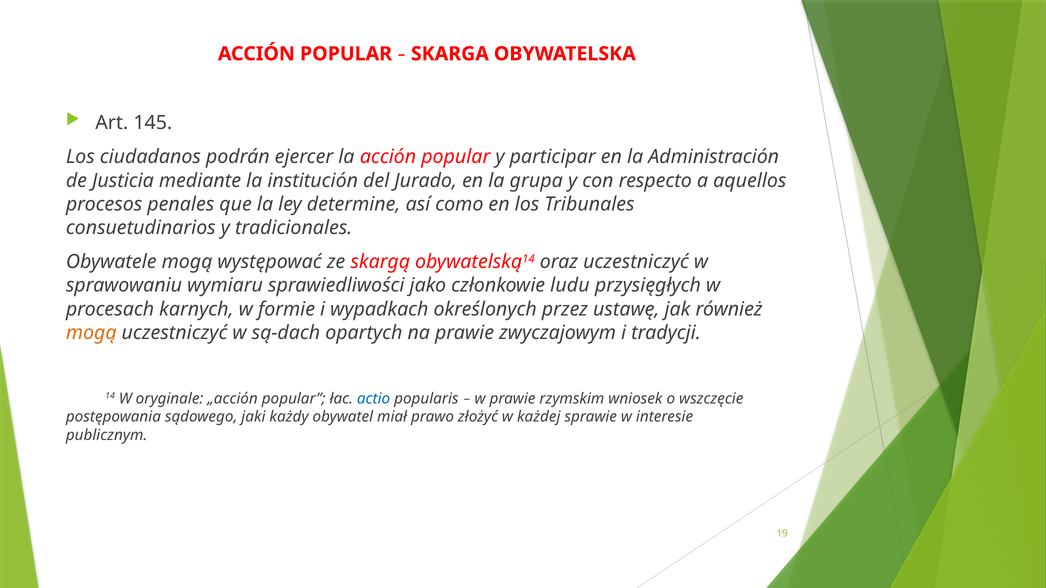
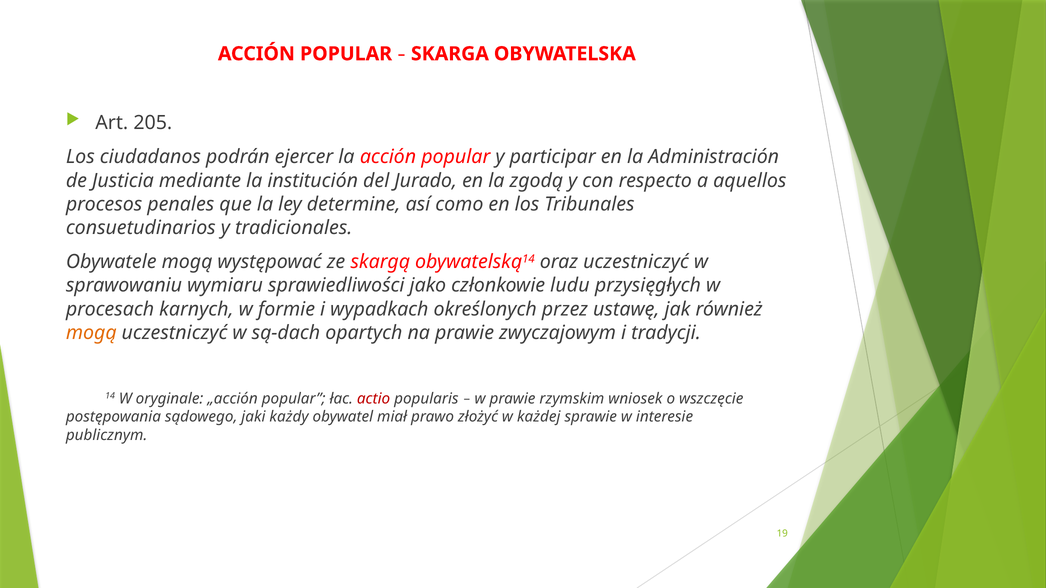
145: 145 -> 205 (153, 123)
grupa: grupa -> zgodą (536, 181)
actio colour: blue -> red (374, 399)
